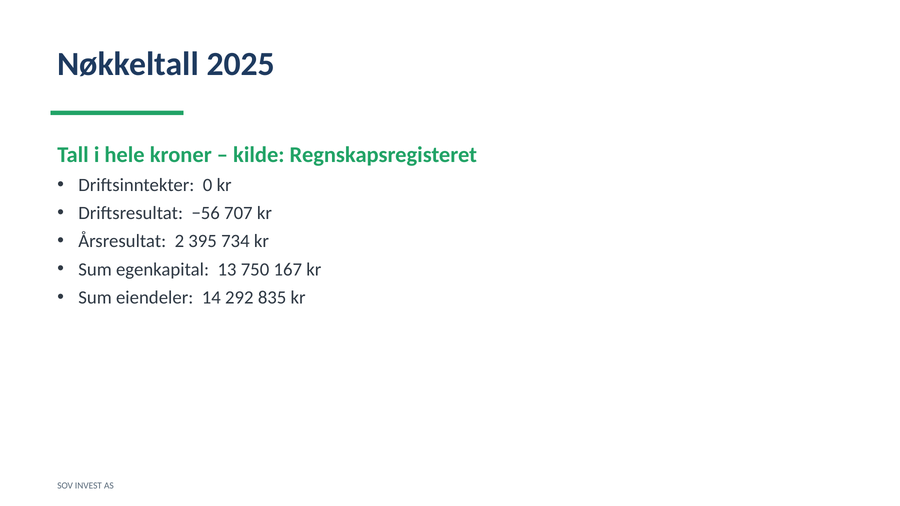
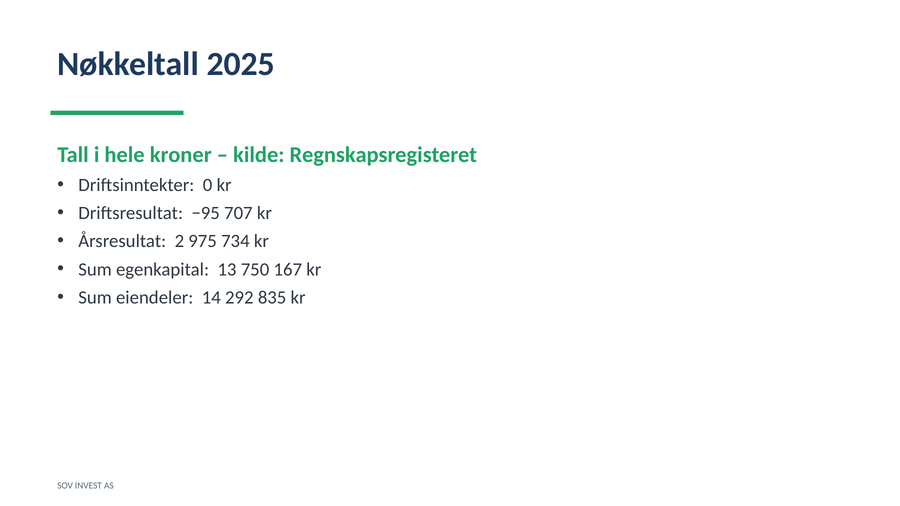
−56: −56 -> −95 (206, 213)
395: 395 -> 975 (203, 241)
